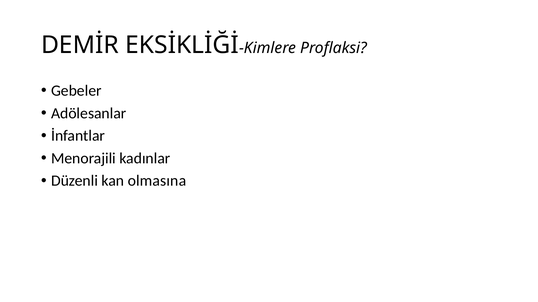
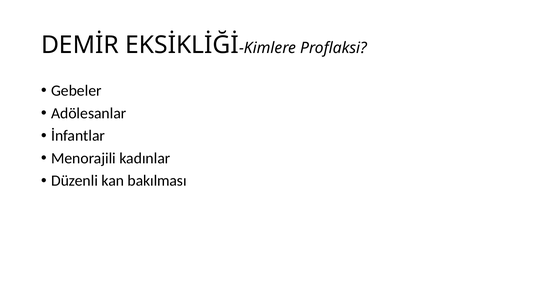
olmasına: olmasına -> bakılması (157, 181)
